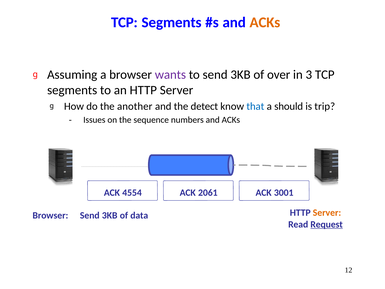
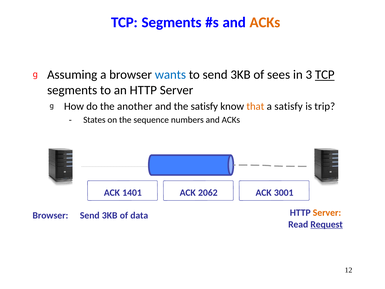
wants colour: purple -> blue (170, 75)
over: over -> sees (279, 75)
TCP underline: none -> present (325, 75)
the detect: detect -> satisfy (204, 106)
that colour: blue -> orange (255, 106)
a should: should -> satisfy (289, 106)
Issues: Issues -> States (94, 120)
4554: 4554 -> 1401 (132, 193)
2061: 2061 -> 2062 (208, 193)
